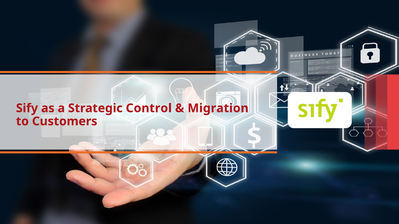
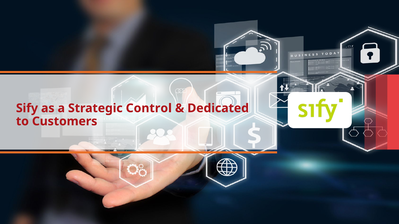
Migration: Migration -> Dedicated (218, 108)
